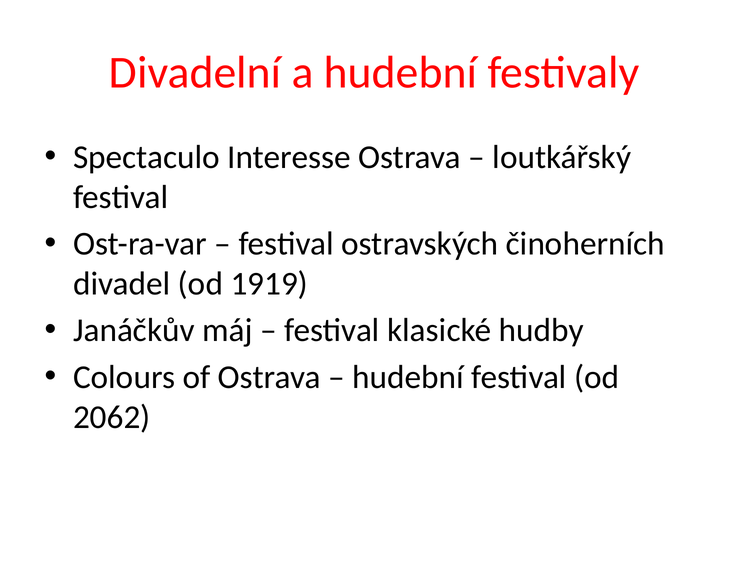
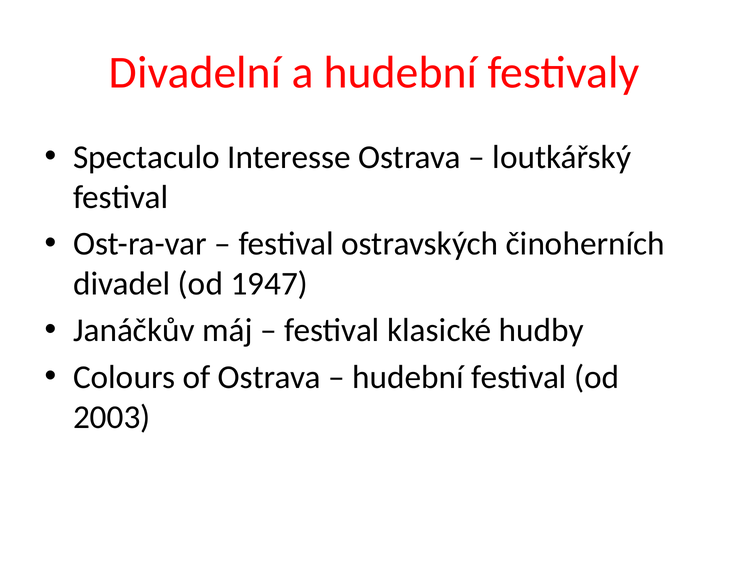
1919: 1919 -> 1947 (269, 284)
2062: 2062 -> 2003 (112, 417)
